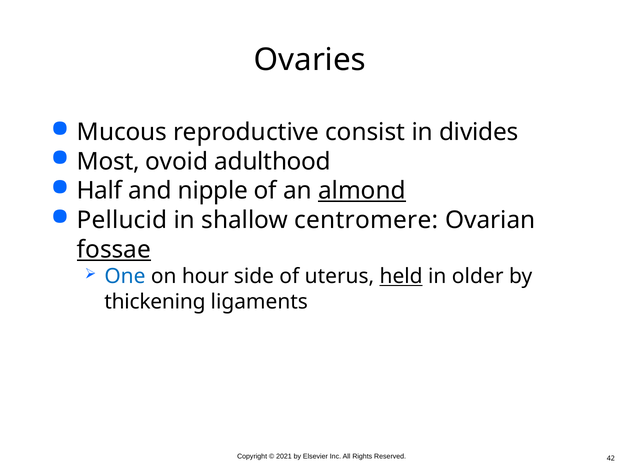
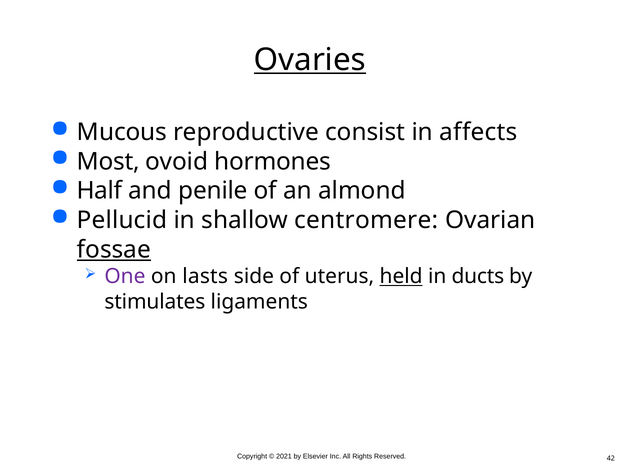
Ovaries underline: none -> present (310, 60)
divides: divides -> affects (478, 132)
adulthood: adulthood -> hormones (273, 162)
nipple: nipple -> penile (213, 191)
almond underline: present -> none (362, 191)
One colour: blue -> purple (125, 277)
hour: hour -> lasts (205, 277)
older: older -> ducts (478, 277)
thickening: thickening -> stimulates (155, 302)
